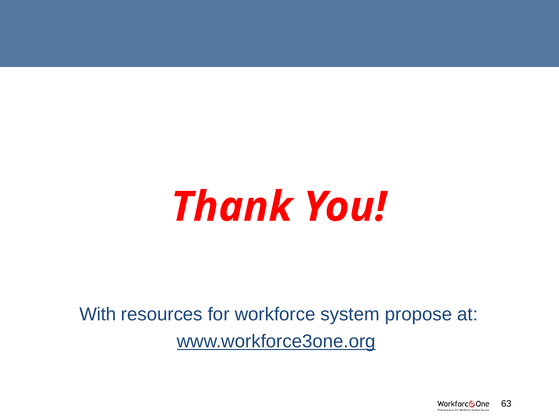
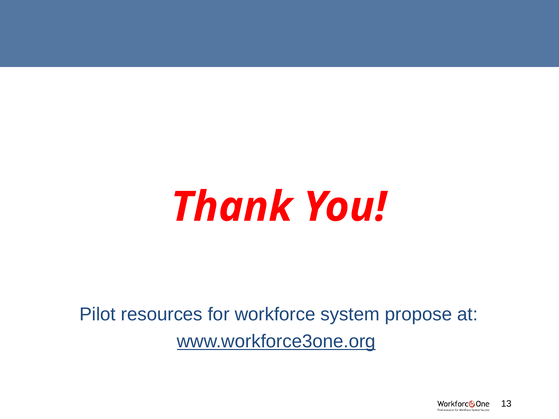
With: With -> Pilot (98, 314)
63: 63 -> 13 (506, 404)
